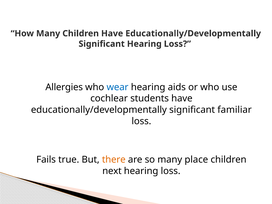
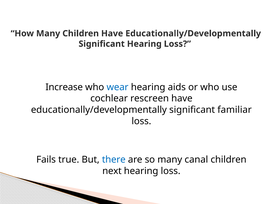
Allergies: Allergies -> Increase (64, 87)
students: students -> rescreen (150, 98)
there colour: orange -> blue (114, 160)
place: place -> canal (196, 160)
